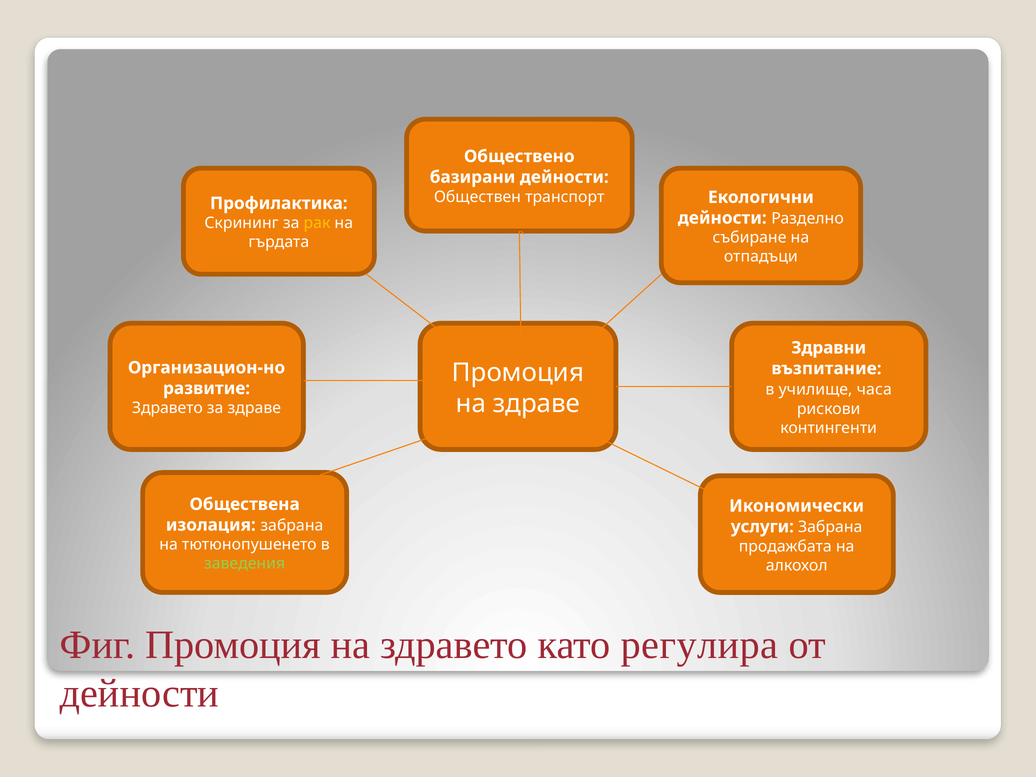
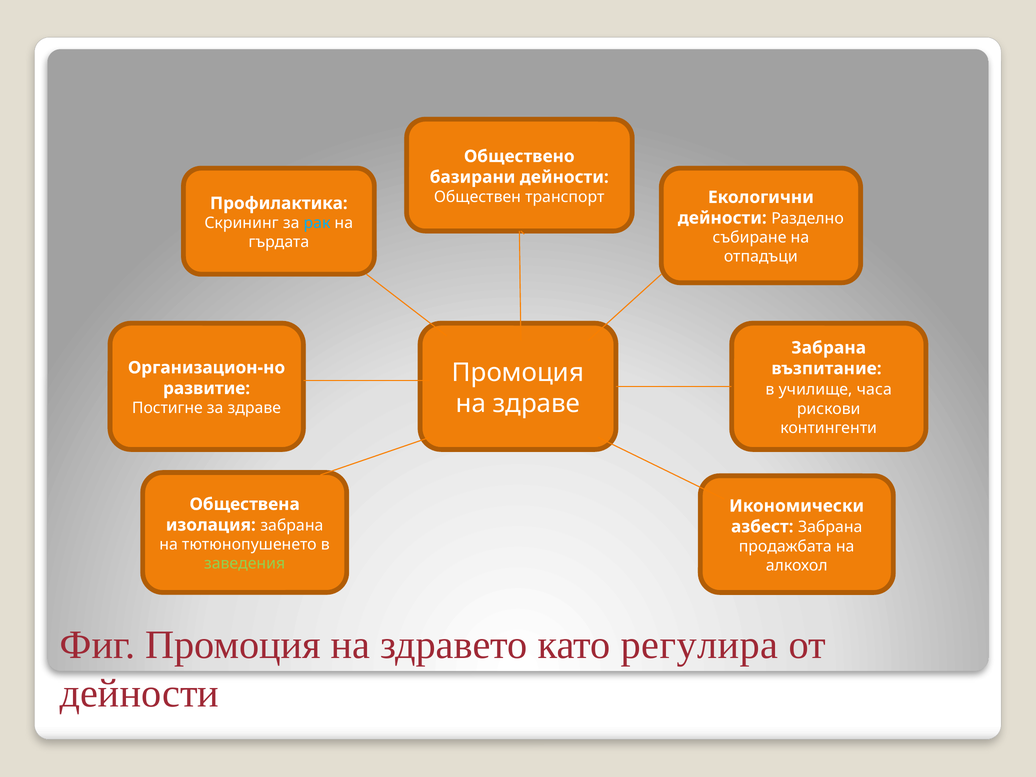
рак colour: yellow -> light blue (317, 223)
Здравни: Здравни -> Забрана (829, 348)
Здравето: Здравето -> Постигне (167, 408)
услуги: услуги -> азбест (762, 527)
